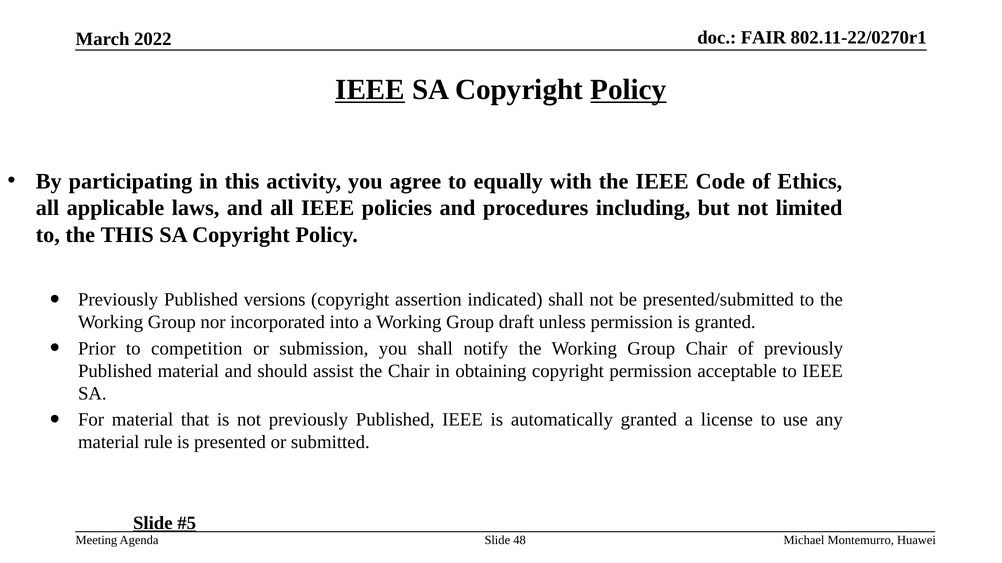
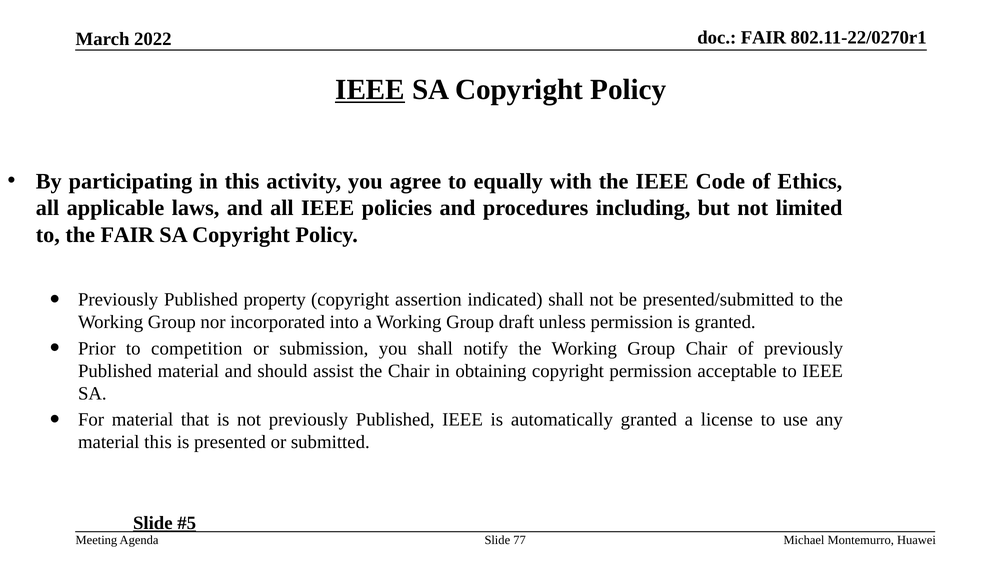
Policy underline: present -> none (628, 90)
the THIS: THIS -> FAIR (127, 235)
versions: versions -> property (275, 300)
material rule: rule -> this (158, 443)
48: 48 -> 77 (520, 541)
